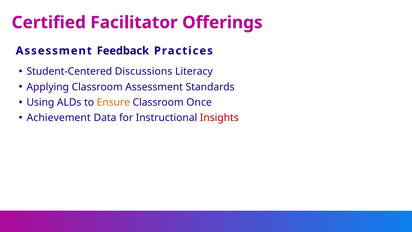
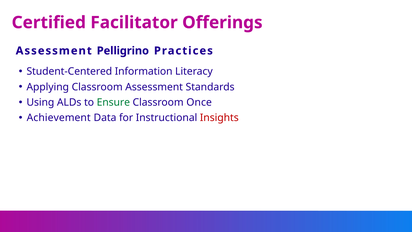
Feedback: Feedback -> Pelligrino (123, 51)
Discussions: Discussions -> Information (144, 71)
Ensure colour: orange -> green (113, 102)
